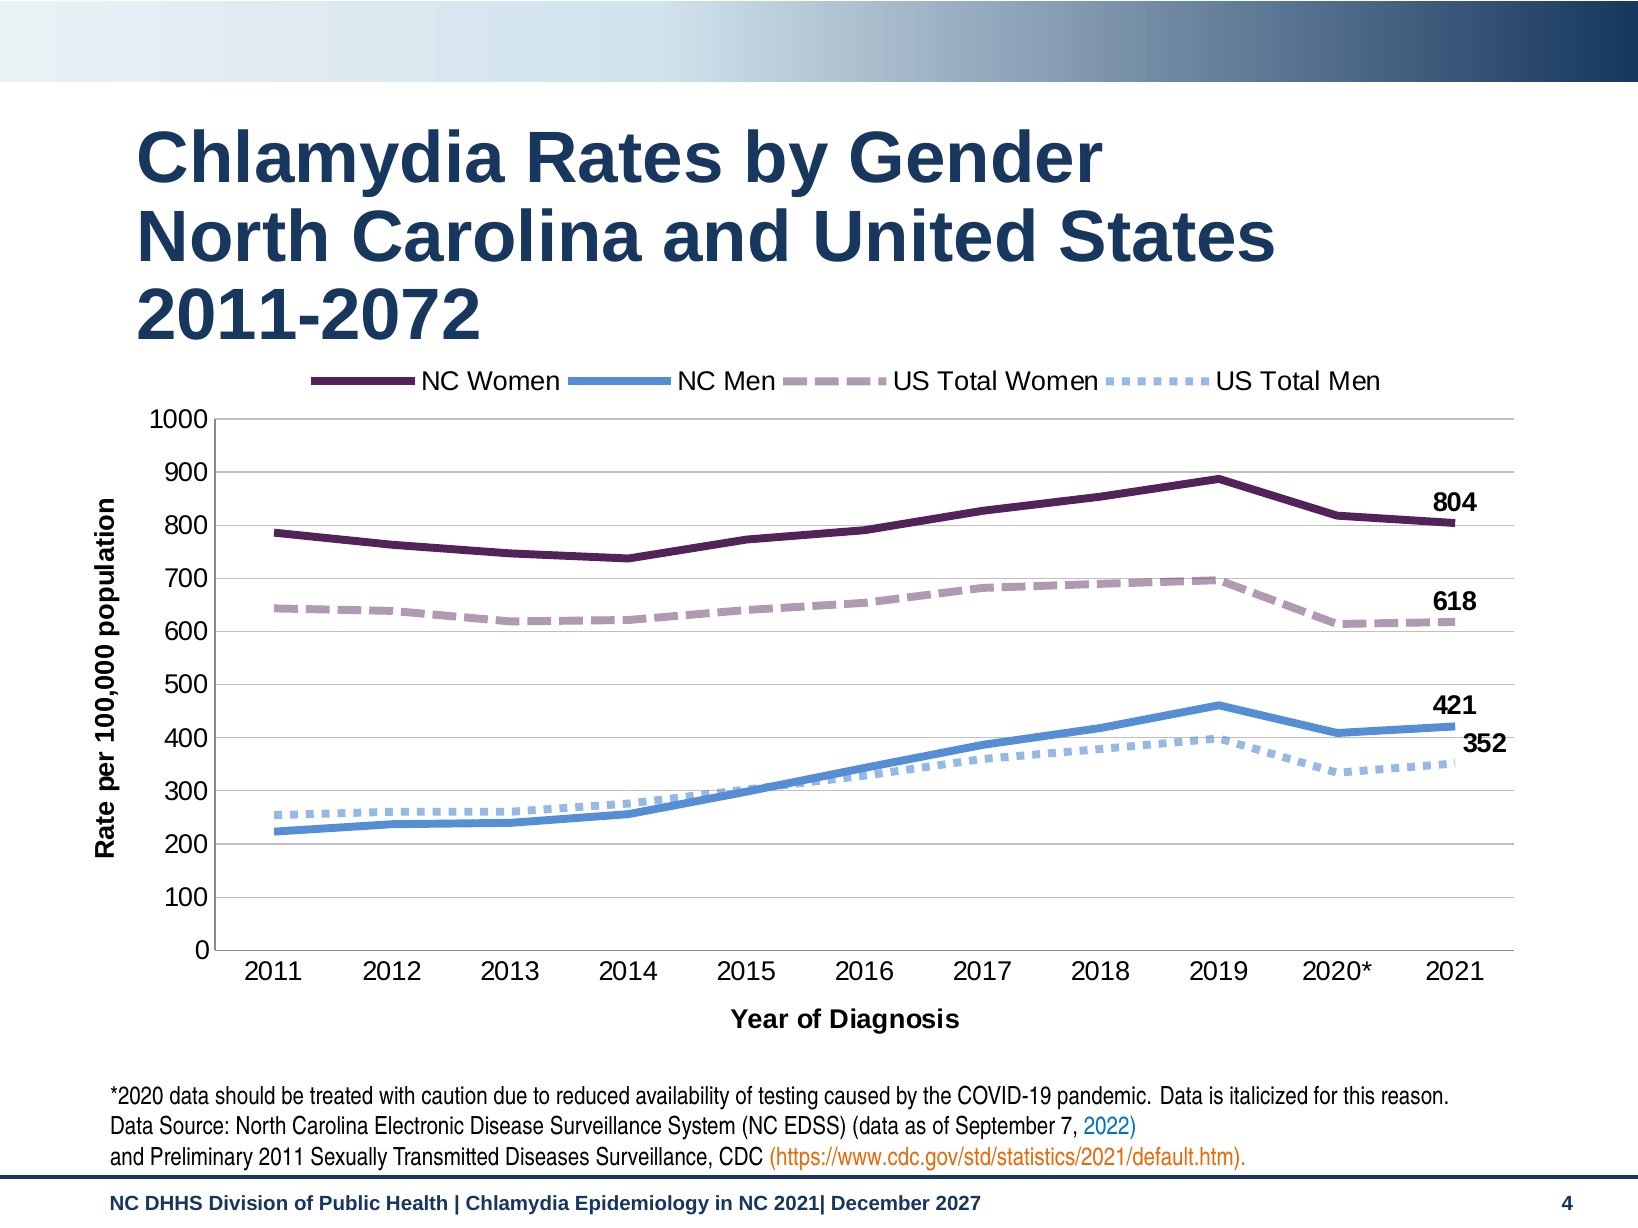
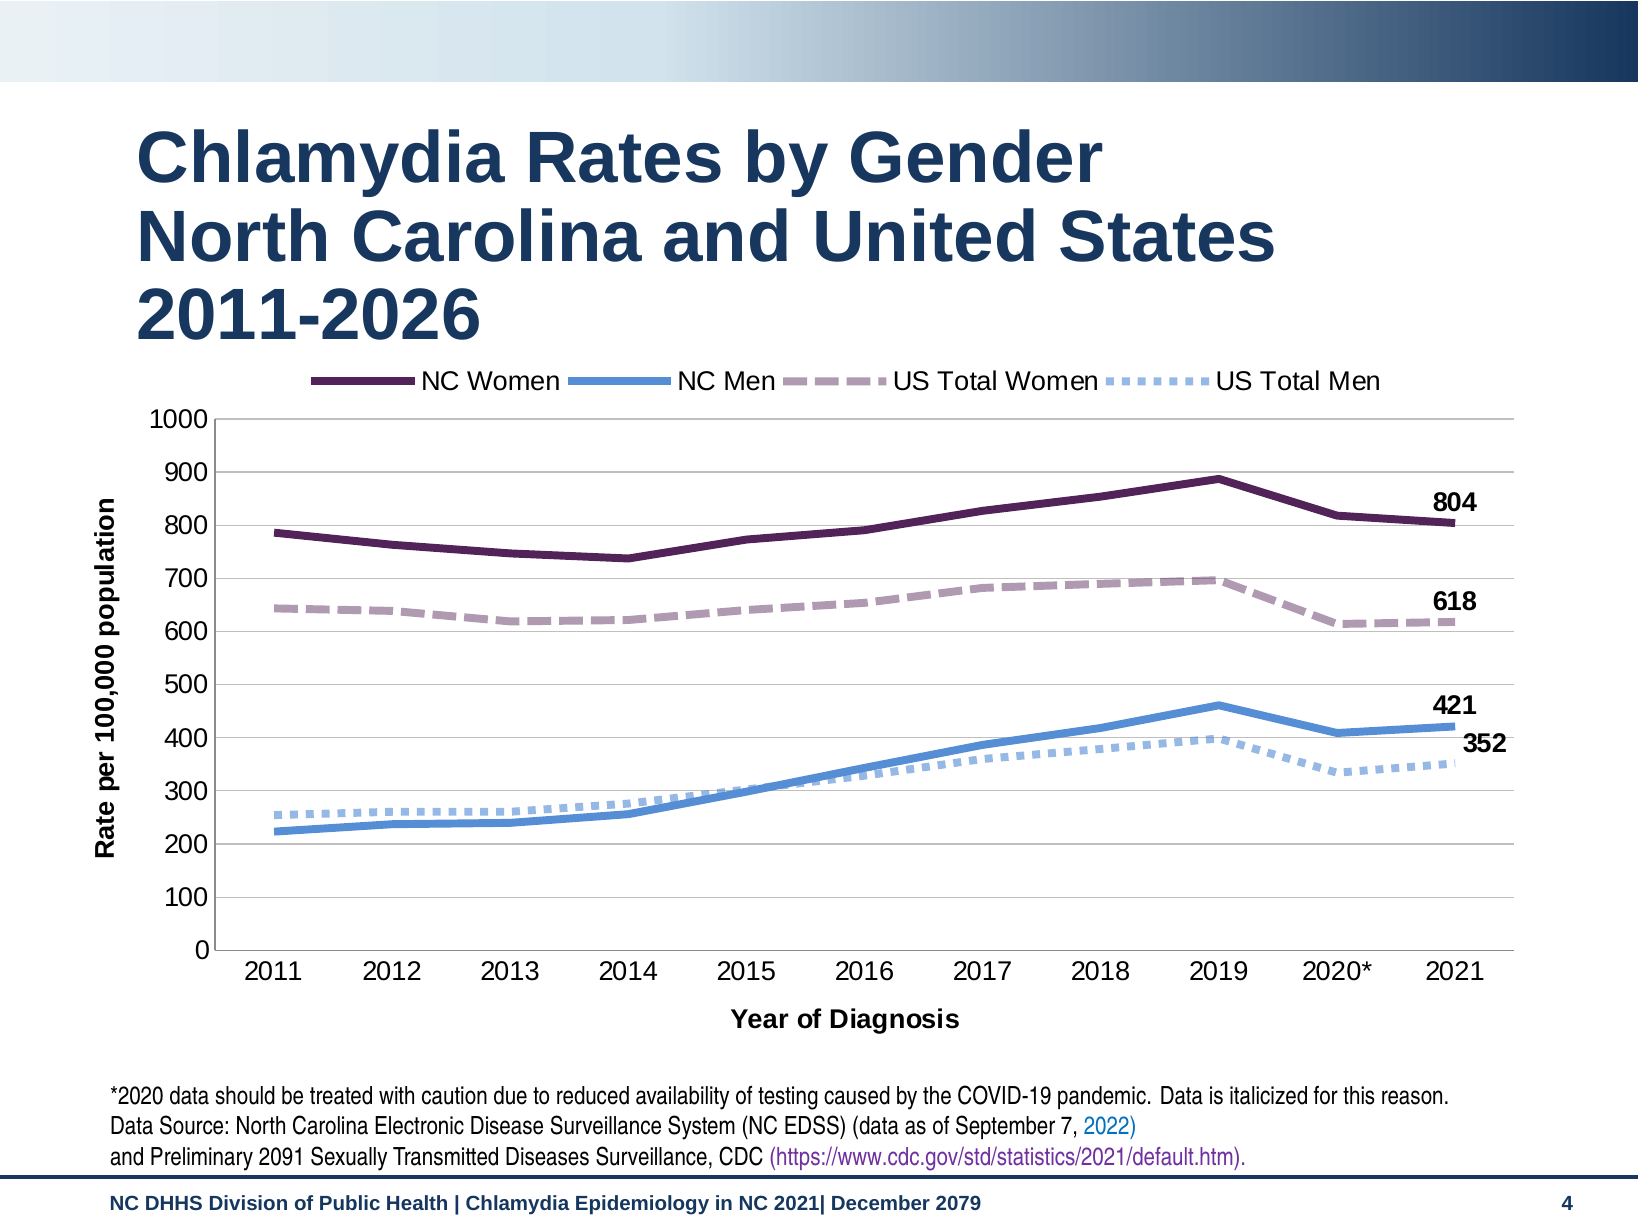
2011-2072: 2011-2072 -> 2011-2026 (309, 316)
Preliminary 2011: 2011 -> 2091 (282, 1157)
https://www.cdc.gov/std/statistics/2021/default.htm colour: orange -> purple (1008, 1157)
2027: 2027 -> 2079 (958, 1205)
